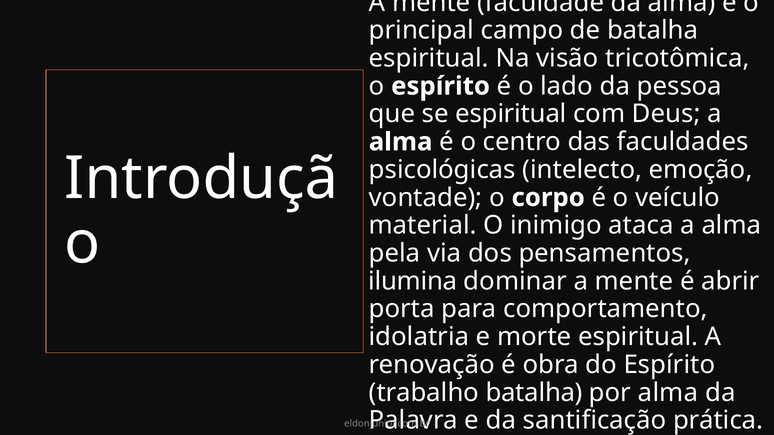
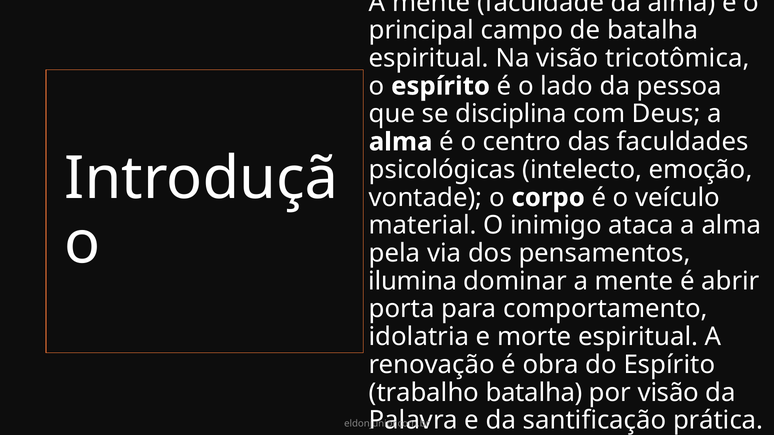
se espiritual: espiritual -> disciplina (511, 114)
por alma: alma -> visão (668, 393)
